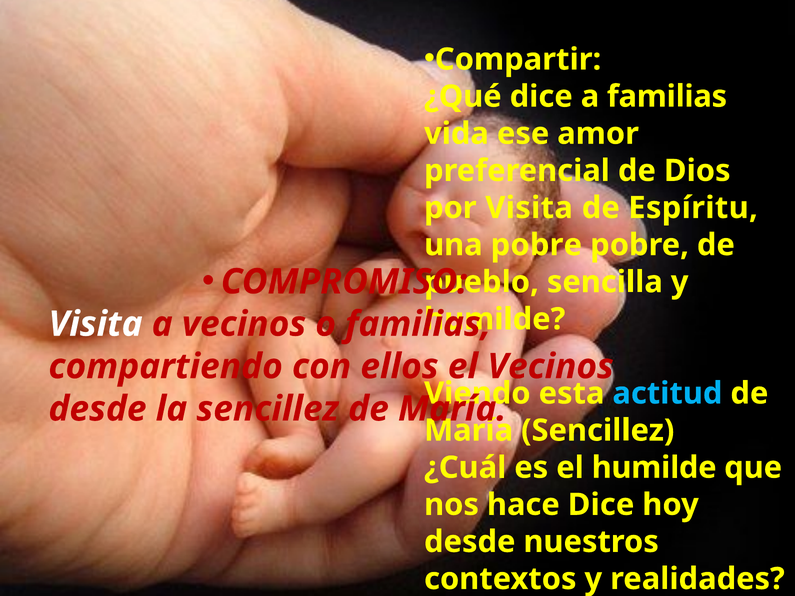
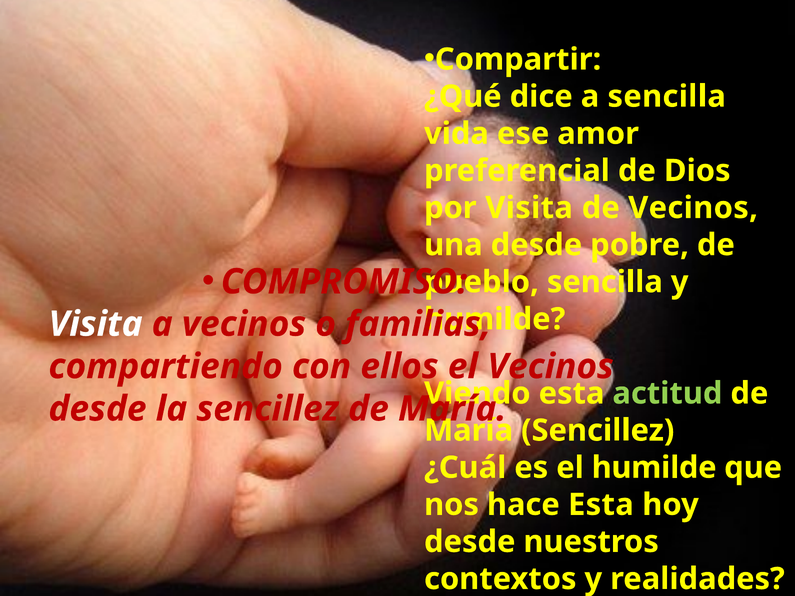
a familias: familias -> sencilla (667, 97)
de Espíritu: Espíritu -> Vecinos (693, 208)
una pobre: pobre -> desde (536, 245)
actitud colour: light blue -> light green (667, 394)
hace Dice: Dice -> Esta (601, 505)
